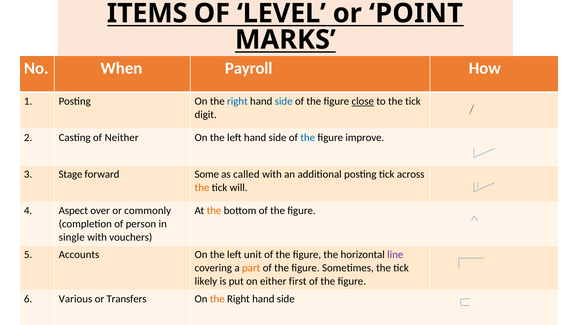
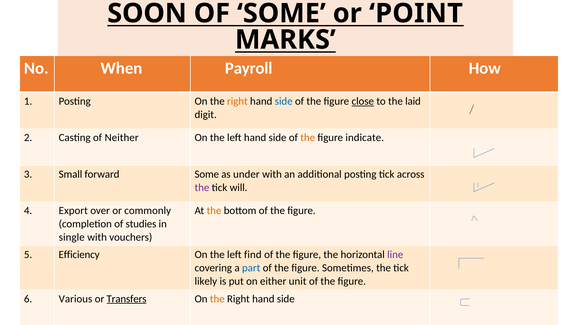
ITEMS: ITEMS -> SOON (147, 13)
OF LEVEL: LEVEL -> SOME (281, 13)
right colour: blue -> orange (237, 101)
to the tick: tick -> laid (413, 101)
the colour: blue -> orange (308, 138)
improve: improve -> indicate (365, 138)
Stage: Stage -> Small (70, 174)
called: called -> under (246, 174)
the colour: orange -> purple (202, 188)
Aspect: Aspect -> Export (73, 211)
person: person -> studies (141, 224)
Accounts: Accounts -> Efficiency (79, 255)
unit: unit -> find (253, 255)
part colour: orange -> blue (251, 268)
first: first -> unit (298, 281)
Transfers underline: none -> present (127, 299)
